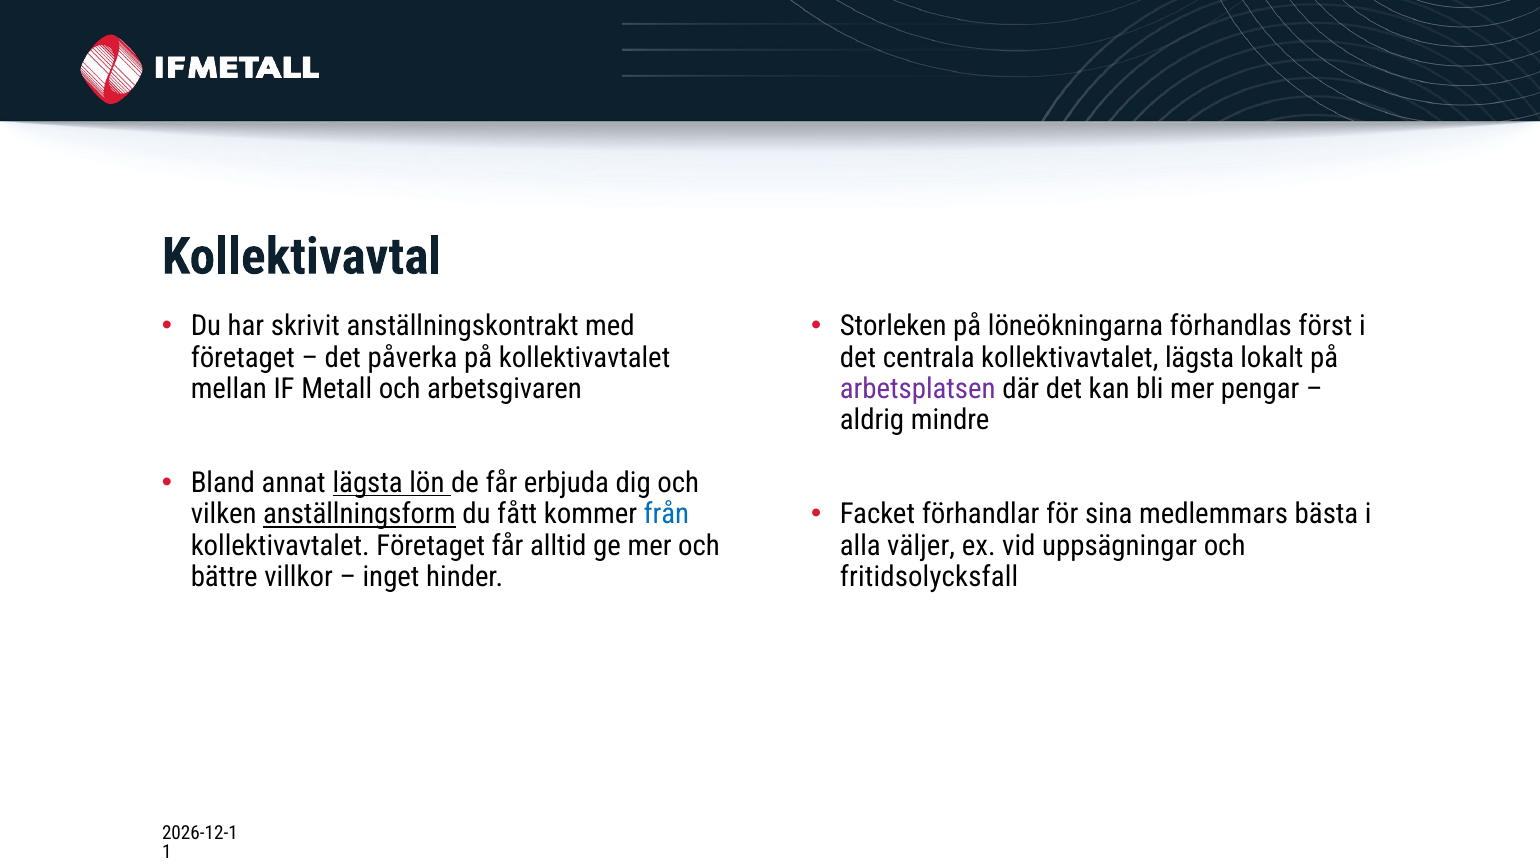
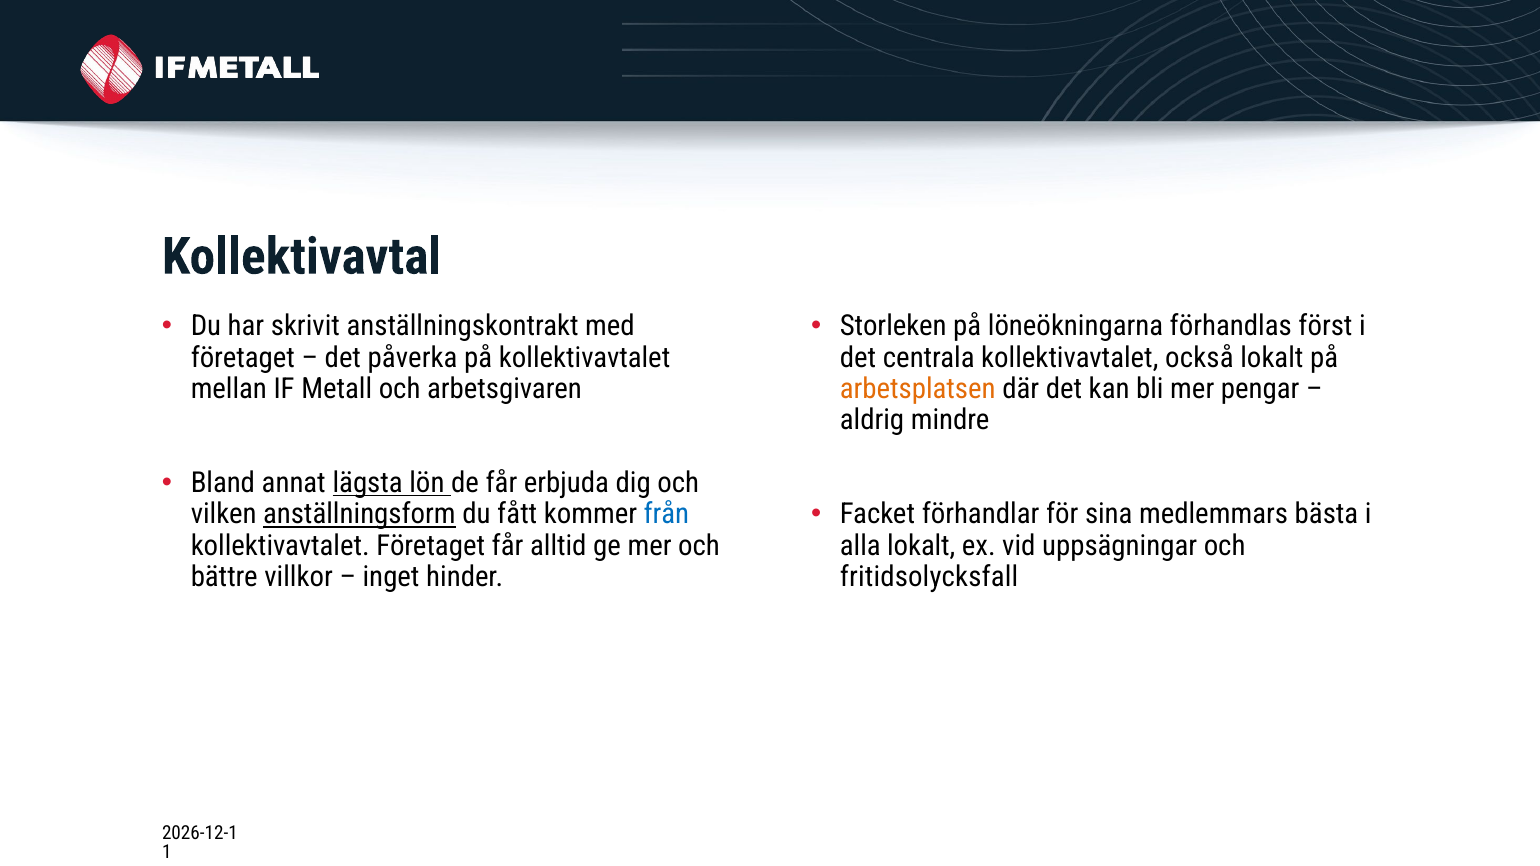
kollektivavtalet lägsta: lägsta -> också (1199, 358)
arbetsplatsen colour: purple -> orange (918, 389)
alla väljer: väljer -> lokalt (921, 546)
